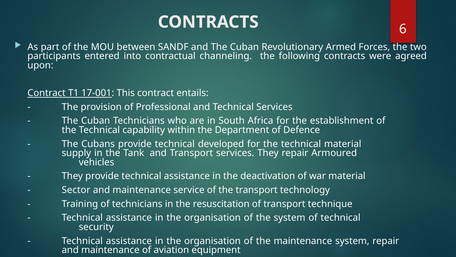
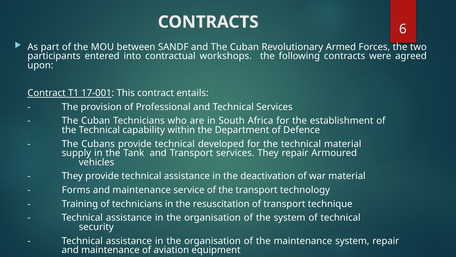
channeling: channeling -> workshops (226, 56)
Sector: Sector -> Forms (76, 190)
